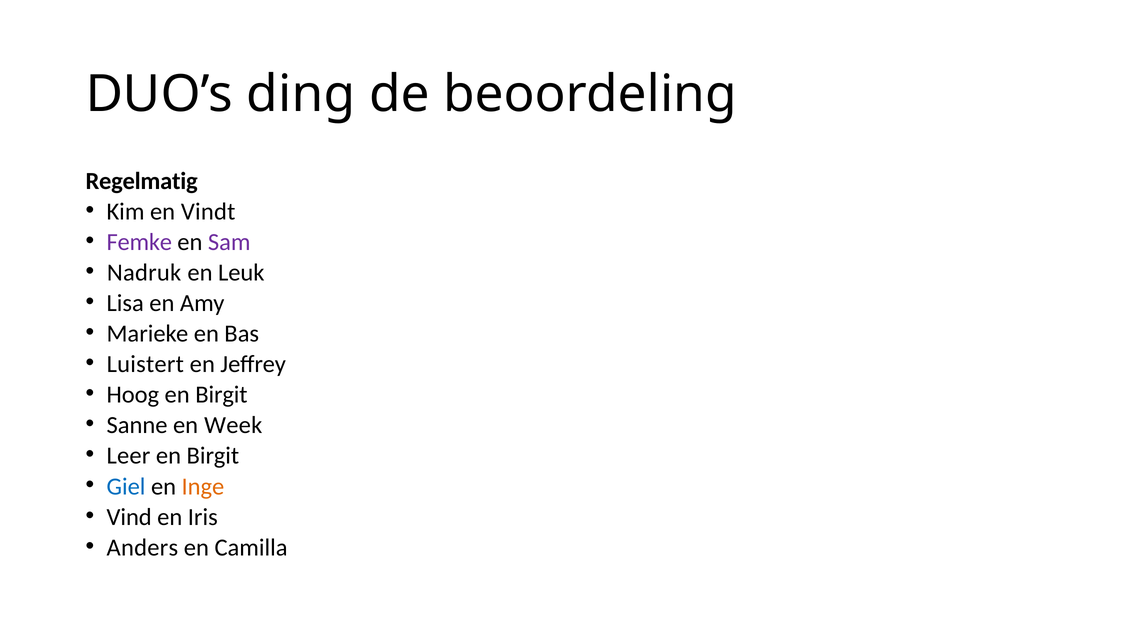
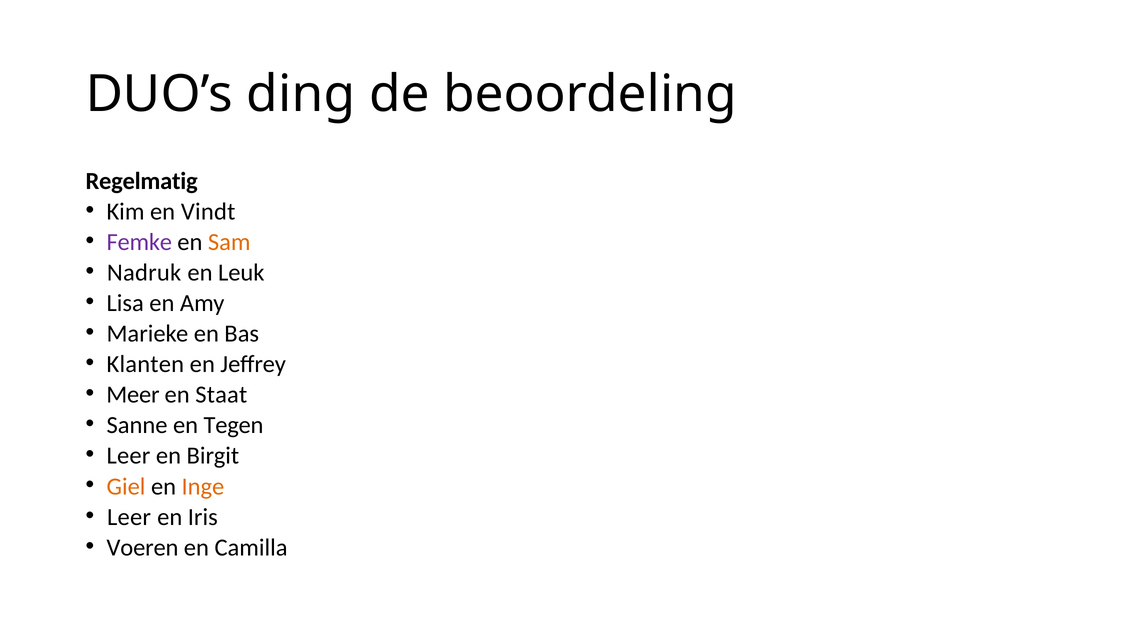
Sam colour: purple -> orange (229, 242)
Luistert: Luistert -> Klanten (145, 364)
Hoog: Hoog -> Meer (133, 395)
Birgit: Birgit -> Staat (221, 395)
Week: Week -> Tegen (233, 425)
Giel colour: blue -> orange (126, 487)
Vind: Vind -> Leer (129, 517)
Anders: Anders -> Voeren (143, 548)
